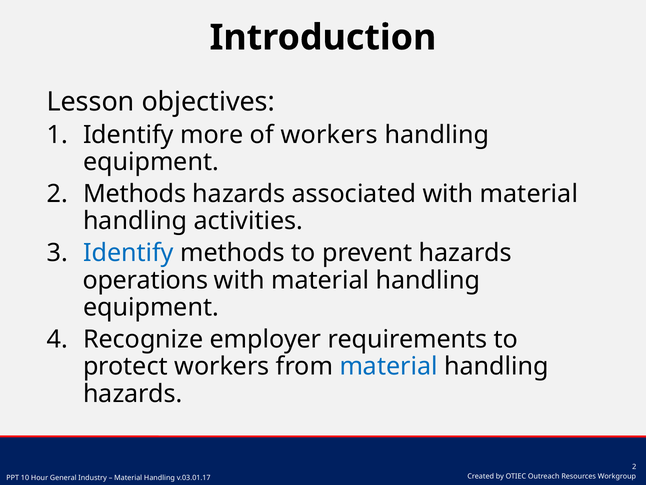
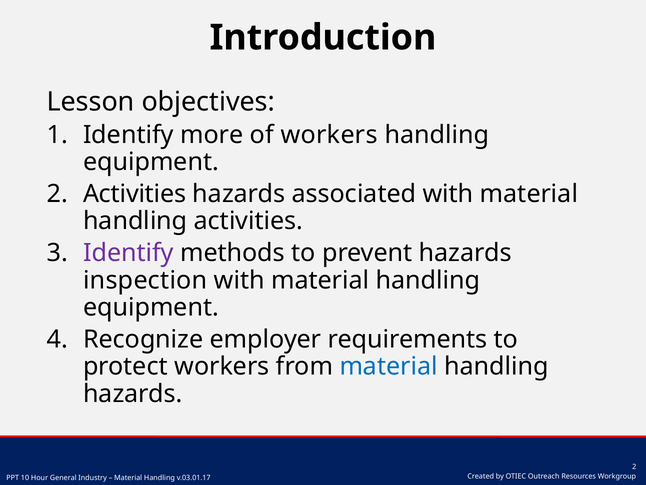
Methods: Methods -> Activities (135, 194)
Identify colour: blue -> purple (128, 253)
operations: operations -> inspection (145, 280)
